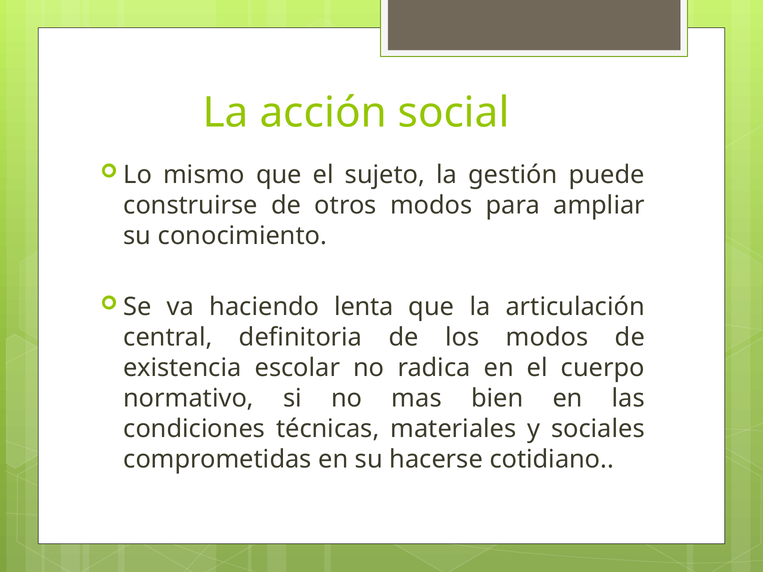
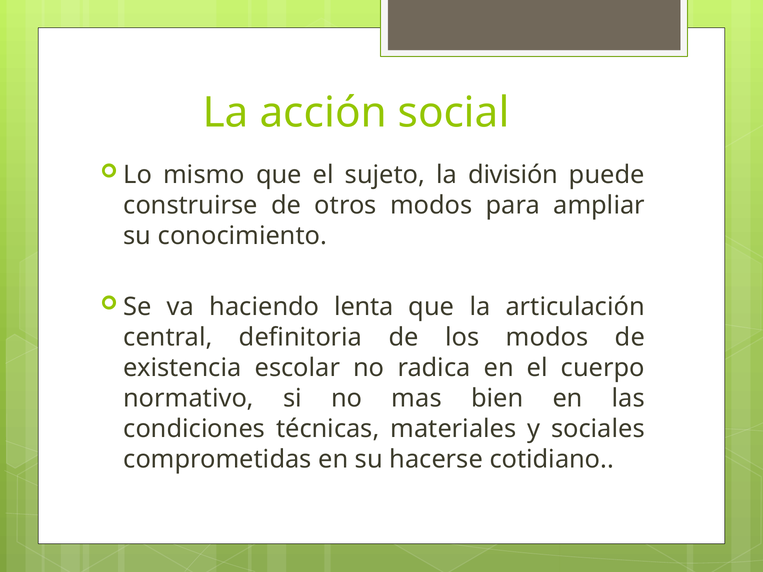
gestión: gestión -> división (513, 175)
